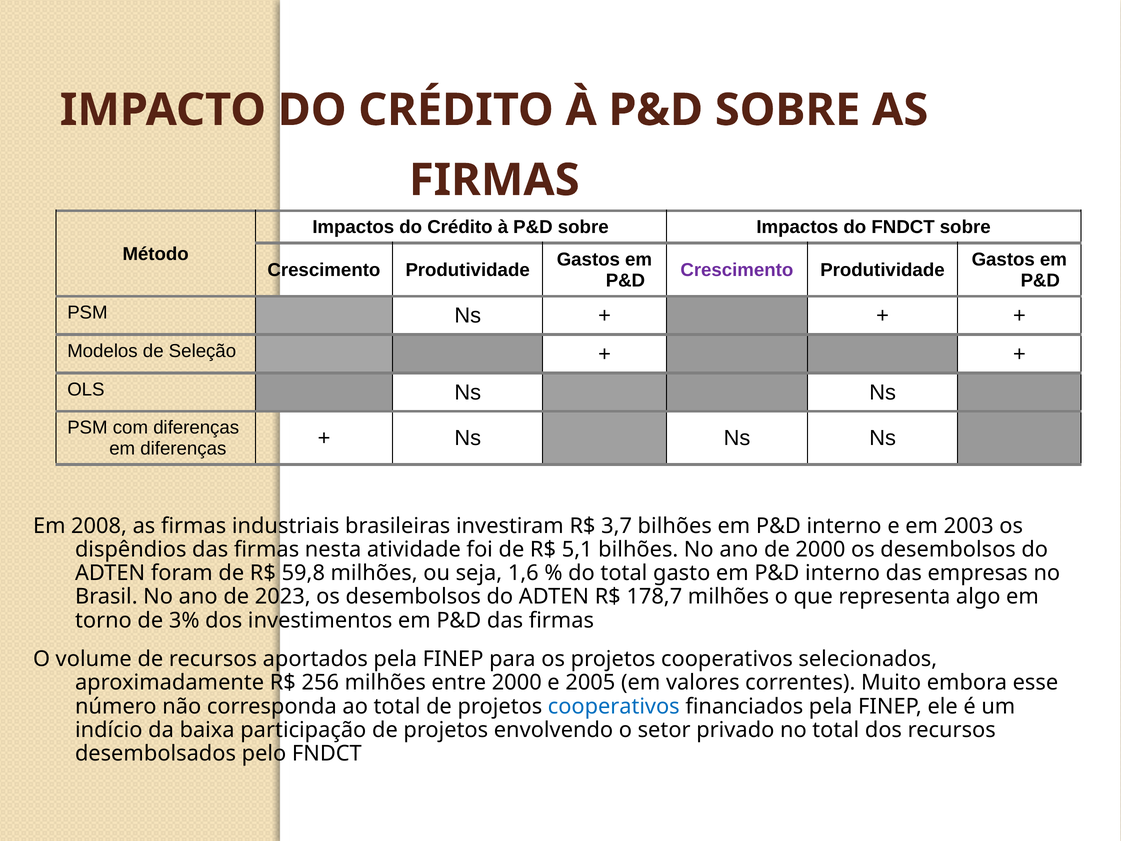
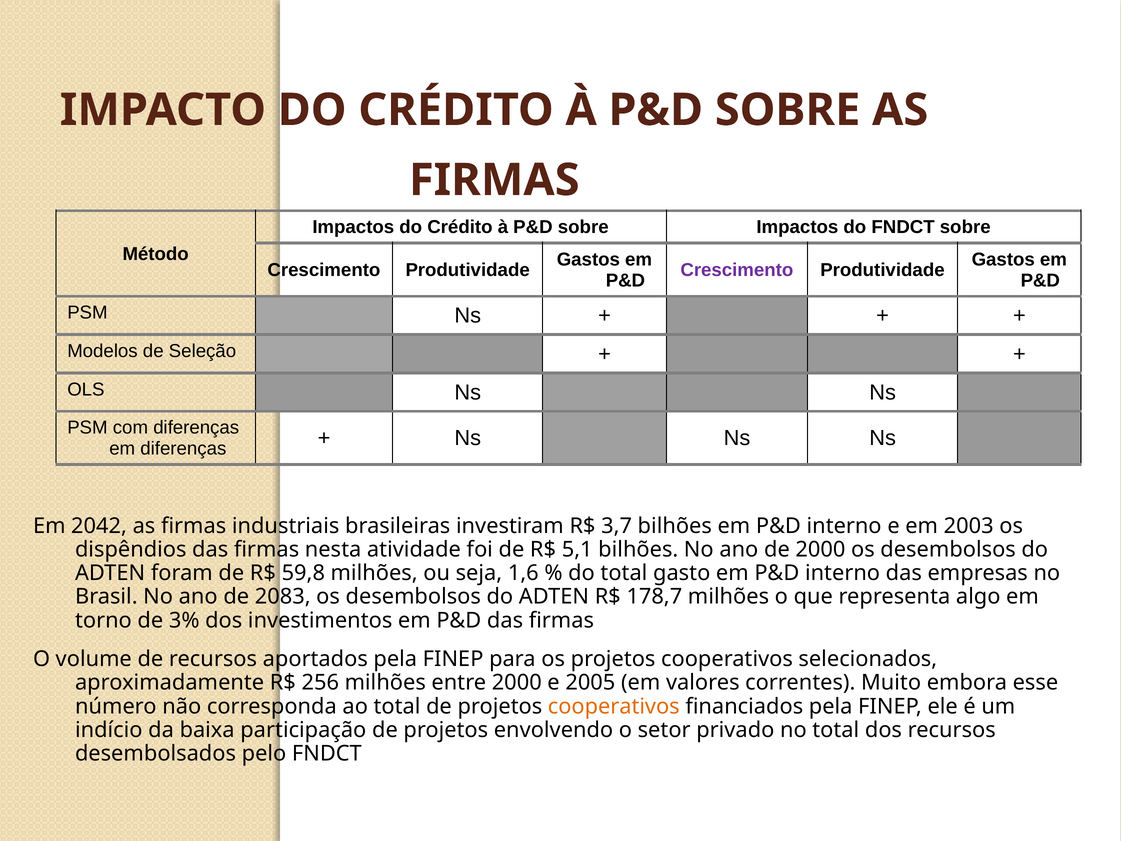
2008: 2008 -> 2042 (99, 526)
2023: 2023 -> 2083 (283, 597)
cooperativos colour: blue -> orange (614, 706)
